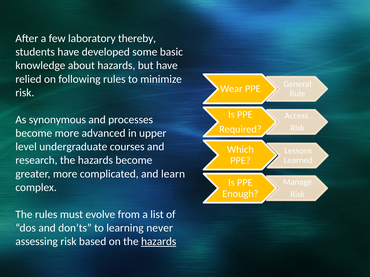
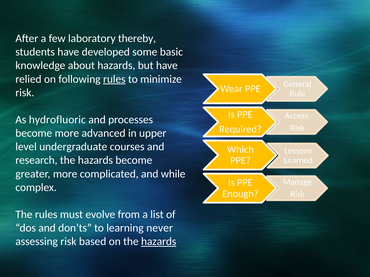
rules underline: none -> present (114, 79)
synonymous: synonymous -> hydrofluoric (57, 120)
learn: learn -> while (173, 174)
